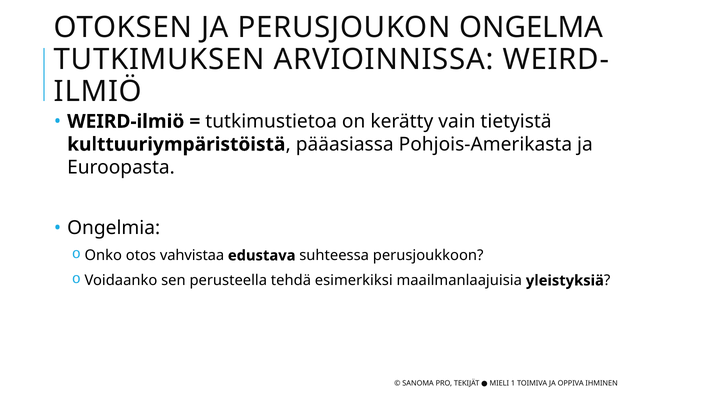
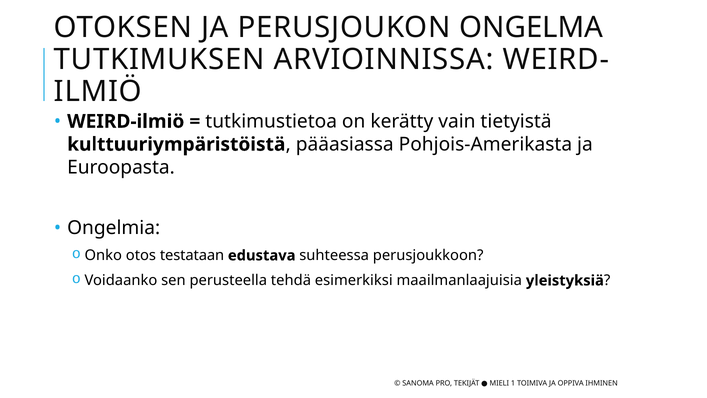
vahvistaa: vahvistaa -> testataan (192, 255)
